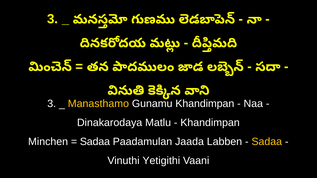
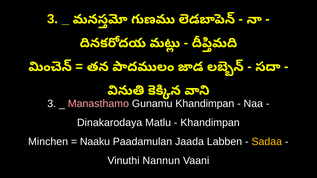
Manasthamo colour: yellow -> pink (98, 104)
Sadaa: Sadaa -> Naaku (95, 142)
Yetigithi: Yetigithi -> Nannun (161, 161)
